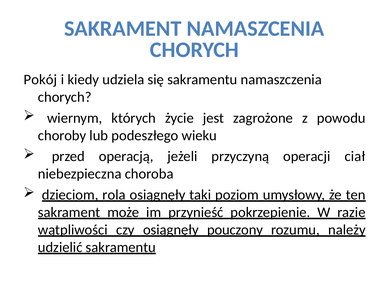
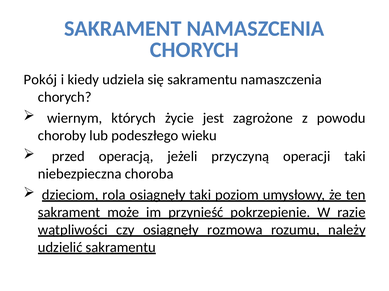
operacji ciał: ciał -> taki (355, 157)
pouczony: pouczony -> rozmowa (235, 230)
